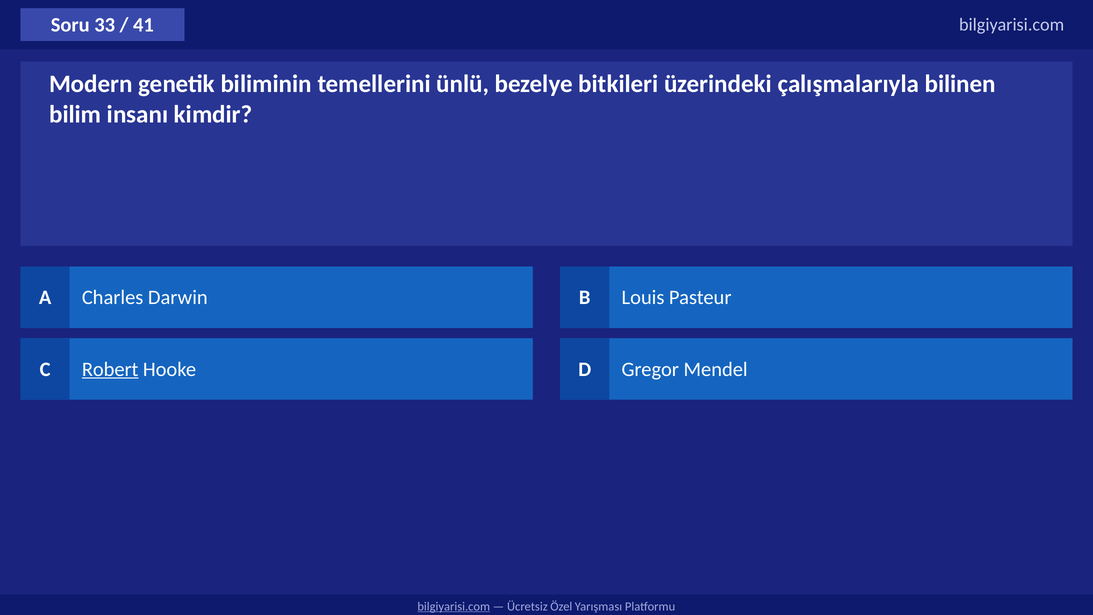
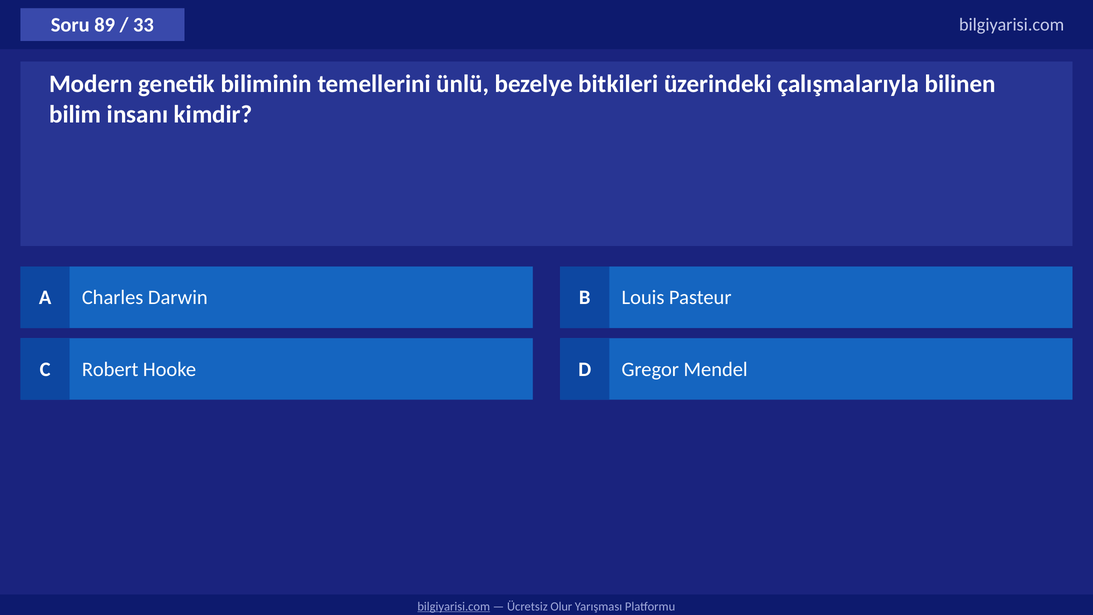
33: 33 -> 89 (105, 25)
41: 41 -> 33 (143, 25)
Robert underline: present -> none (110, 369)
Özel: Özel -> Olur (561, 606)
